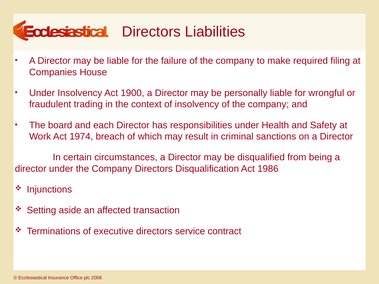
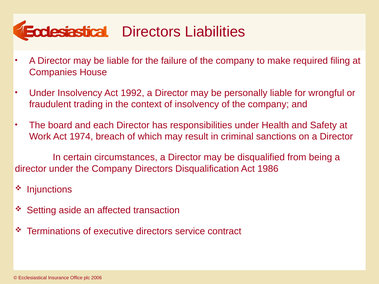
1900: 1900 -> 1992 (132, 93)
